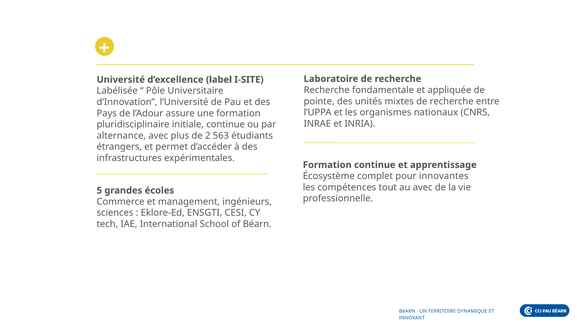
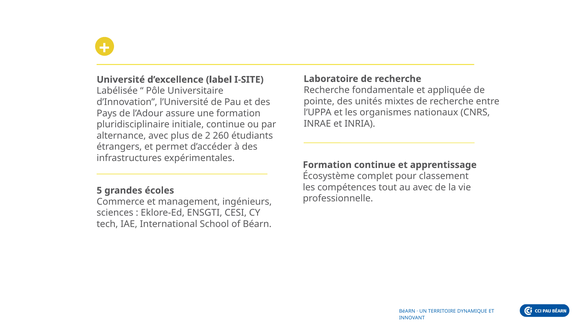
563: 563 -> 260 (221, 136)
innovantes: innovantes -> classement (444, 176)
